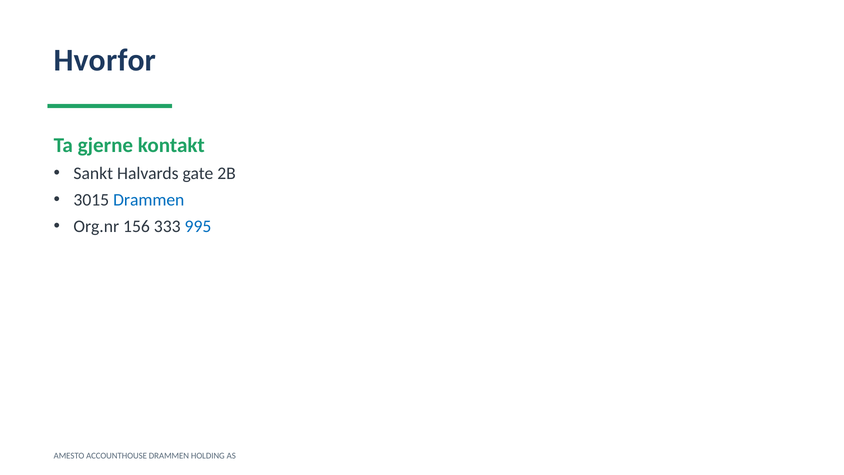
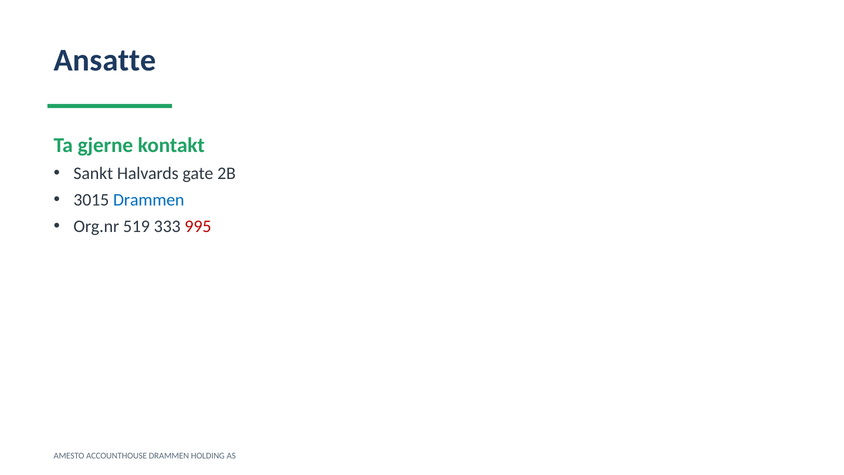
Hvorfor: Hvorfor -> Ansatte (105, 60)
156: 156 -> 519 (136, 226)
995 colour: blue -> red (198, 226)
